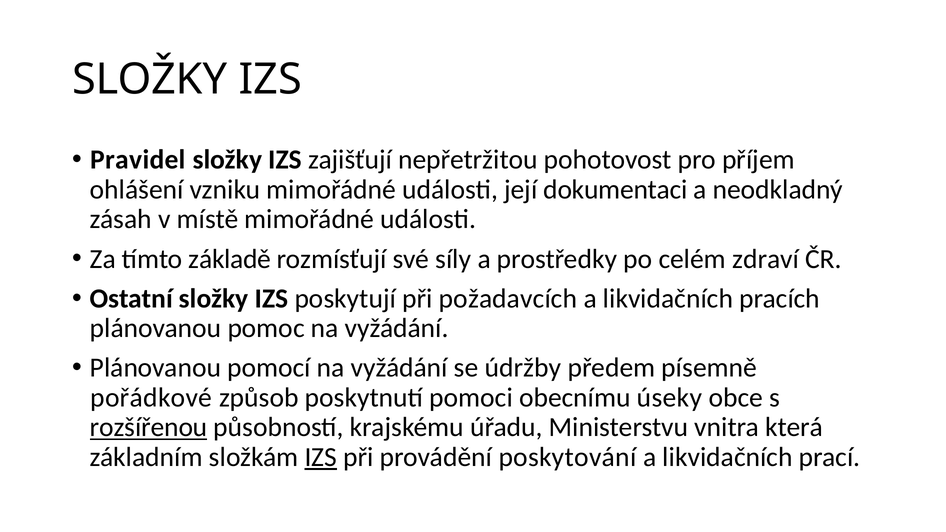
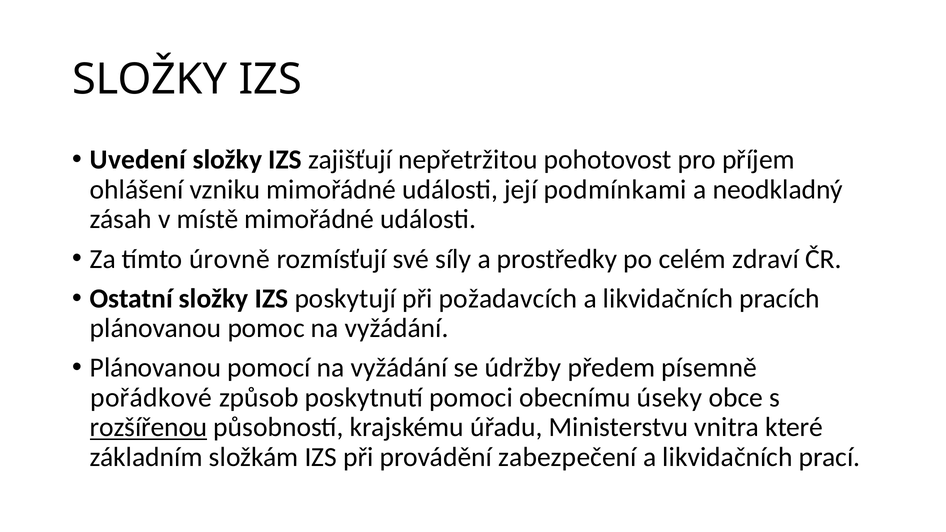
Pravidel: Pravidel -> Uvedení (138, 160)
dokumentaci: dokumentaci -> podmínkami (615, 190)
základě: základě -> úrovně (230, 259)
která: která -> které (794, 427)
IZS underline: present -> none (321, 457)
poskytování: poskytování -> zabezpečení (568, 457)
